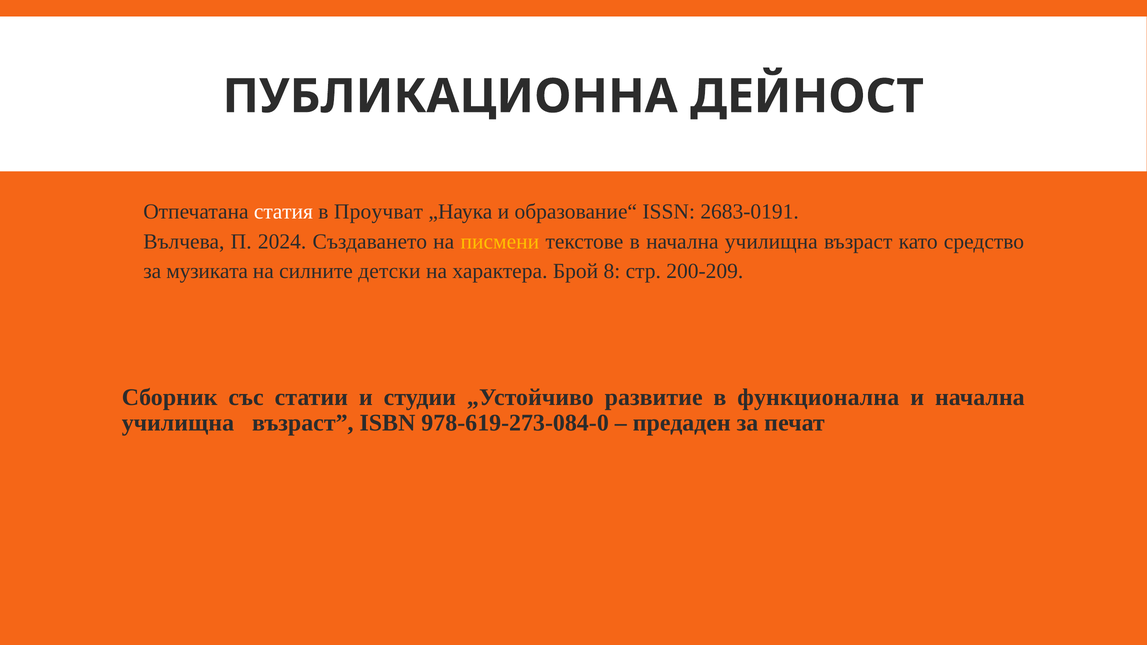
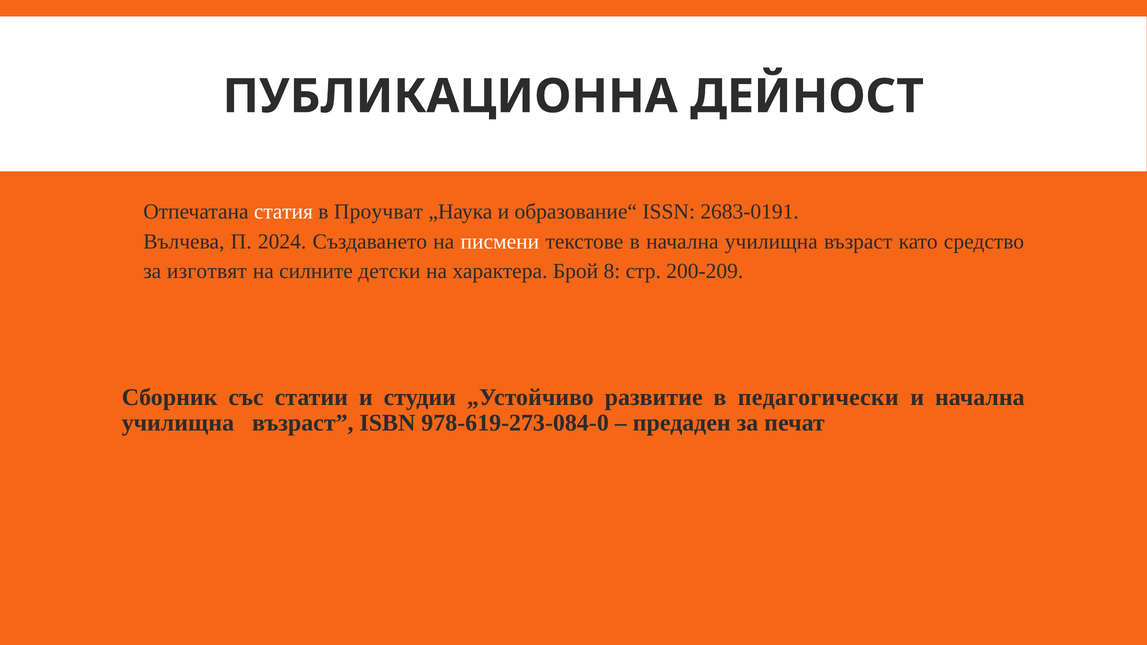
писмени colour: yellow -> white (500, 241)
музиката: музиката -> изготвят (207, 271)
функционална: функционална -> педагогически (818, 397)
